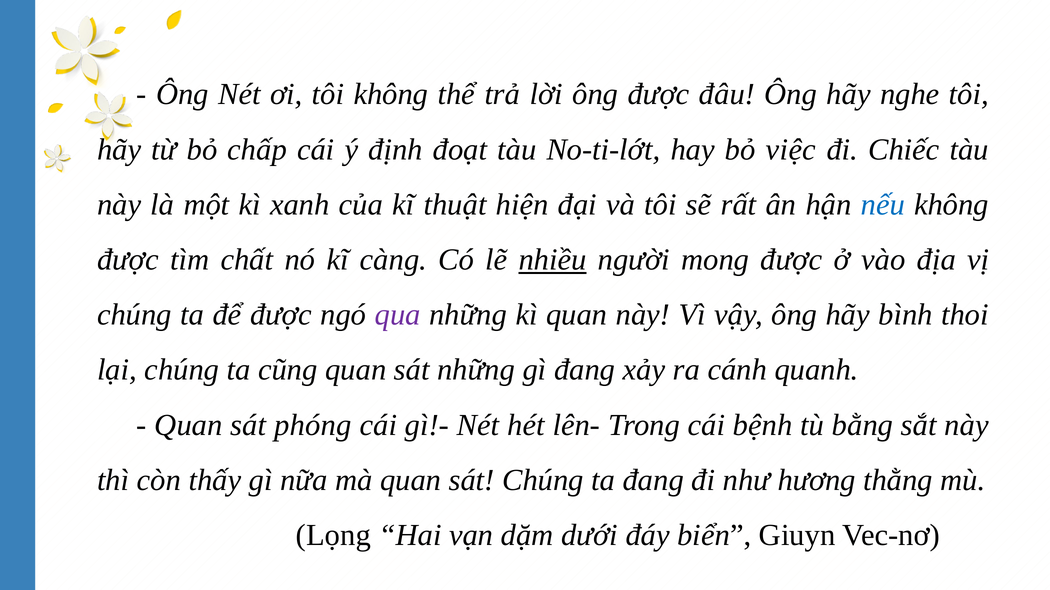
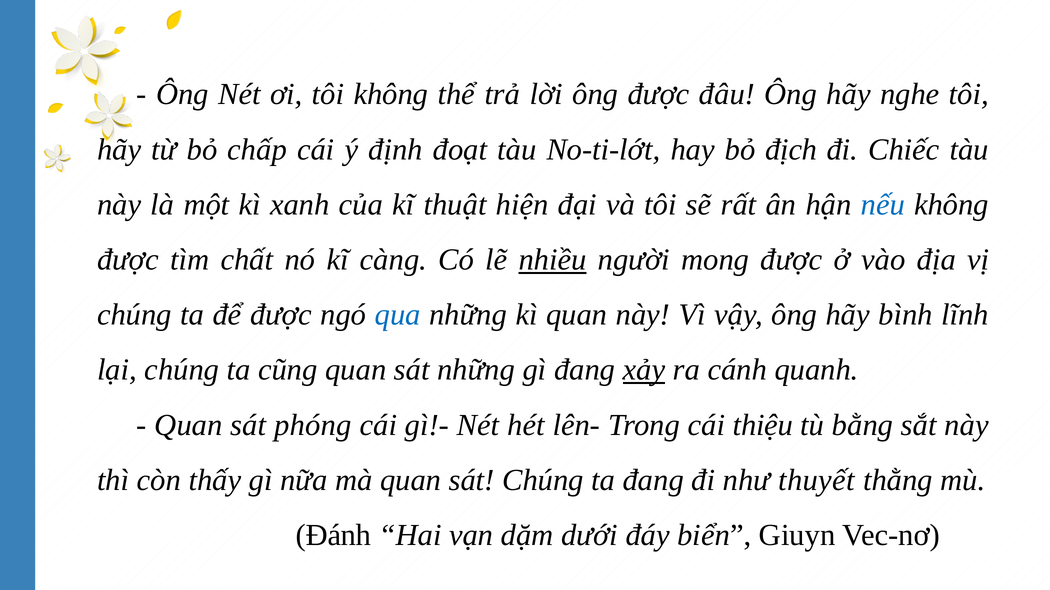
việc: việc -> địch (791, 150)
qua colour: purple -> blue (398, 315)
thoi: thoi -> lĩnh (965, 315)
xảy underline: none -> present (644, 370)
bệnh: bệnh -> thiệu (763, 425)
hương: hương -> thuyết (816, 481)
Lọng: Lọng -> Đánh (334, 536)
